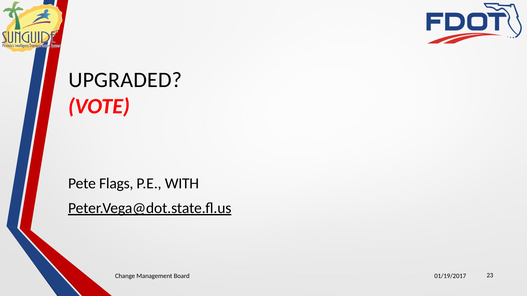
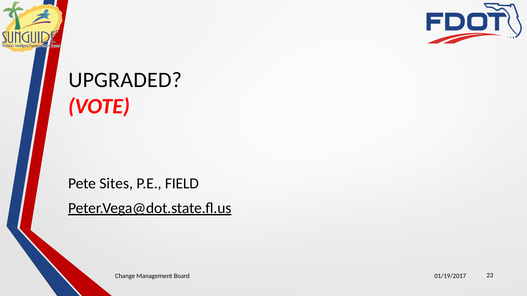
Flags: Flags -> Sites (116, 184)
WITH: WITH -> FIELD (182, 184)
